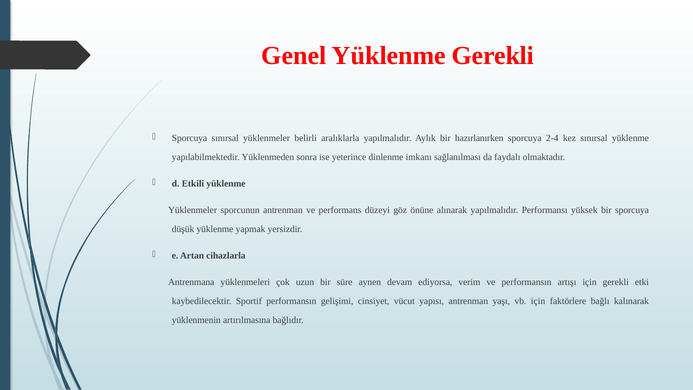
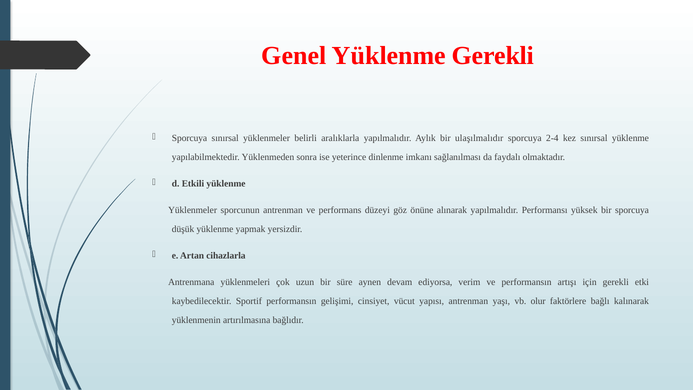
hazırlanırken: hazırlanırken -> ulaşılmalıdır (479, 138)
vb için: için -> olur (538, 301)
